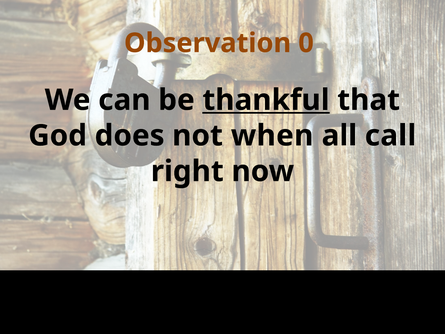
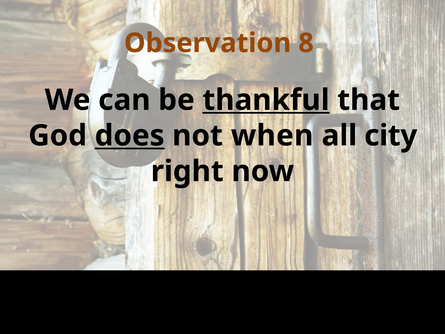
0: 0 -> 8 (306, 43)
does underline: none -> present (130, 136)
call: call -> city (391, 136)
